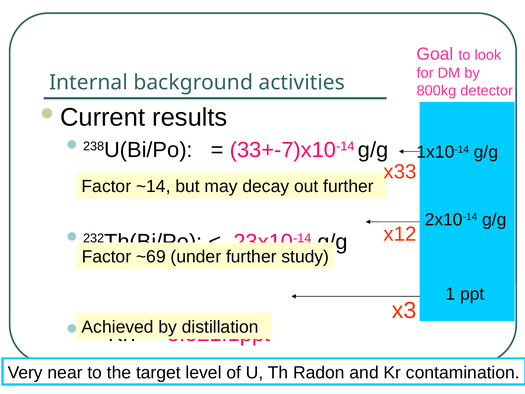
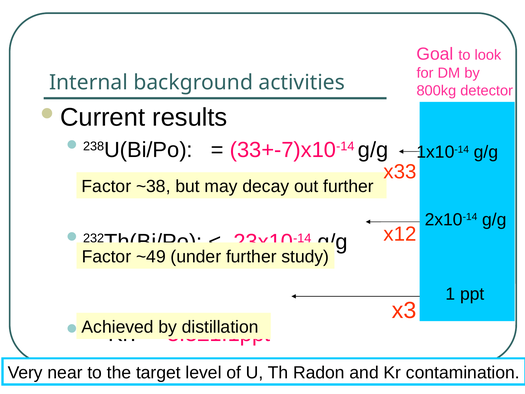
~14: ~14 -> ~38 (153, 186)
~69: ~69 -> ~49 (151, 257)
